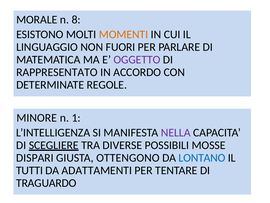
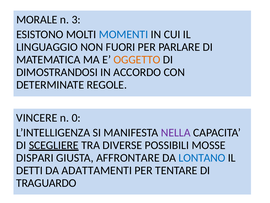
8: 8 -> 3 (76, 20)
MOMENTI colour: orange -> blue (124, 34)
OGGETTO colour: purple -> orange (137, 60)
RAPPRESENTATO: RAPPRESENTATO -> DIMOSTRANDOSI (57, 72)
MINORE: MINORE -> VINCERE (37, 118)
1: 1 -> 0 (76, 118)
OTTENGONO: OTTENGONO -> AFFRONTARE (128, 157)
TUTTI: TUTTI -> DETTI (29, 170)
